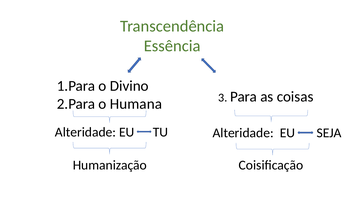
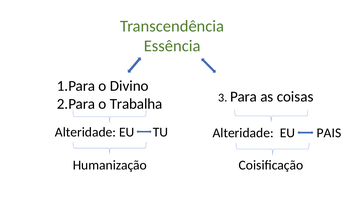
Humana: Humana -> Trabalha (136, 104)
SEJA: SEJA -> PAIS (329, 133)
